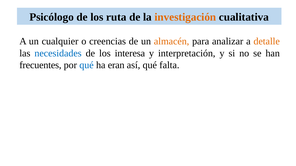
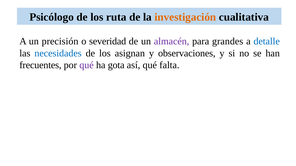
cualquier: cualquier -> precisión (60, 41)
creencias: creencias -> severidad (108, 41)
almacén colour: orange -> purple (172, 41)
analizar: analizar -> grandes (228, 41)
detalle colour: orange -> blue (267, 41)
interesa: interesa -> asignan (130, 53)
interpretación: interpretación -> observaciones (187, 53)
qué colour: blue -> purple (87, 65)
eran: eran -> gota (116, 65)
